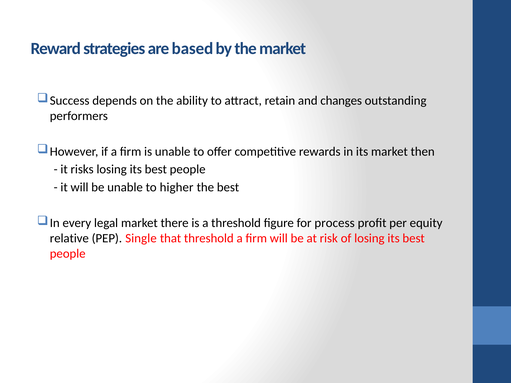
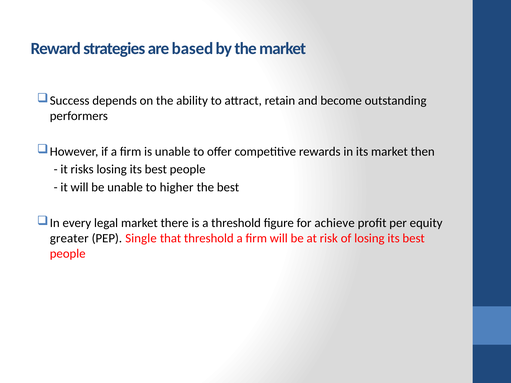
changes: changes -> become (341, 101)
process: process -> achieve (335, 223)
relative: relative -> greater (69, 239)
